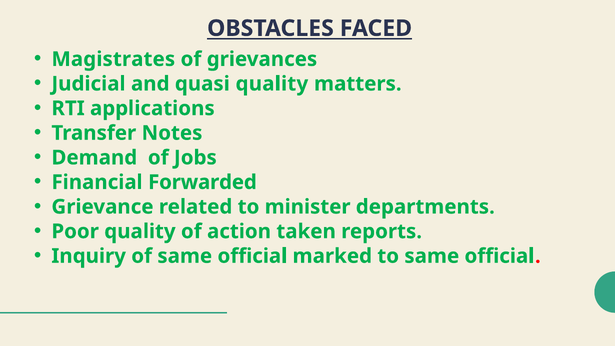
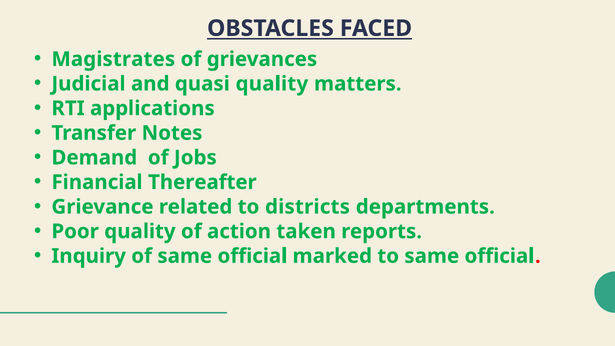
Forwarded: Forwarded -> Thereafter (202, 182)
minister: minister -> districts (307, 207)
